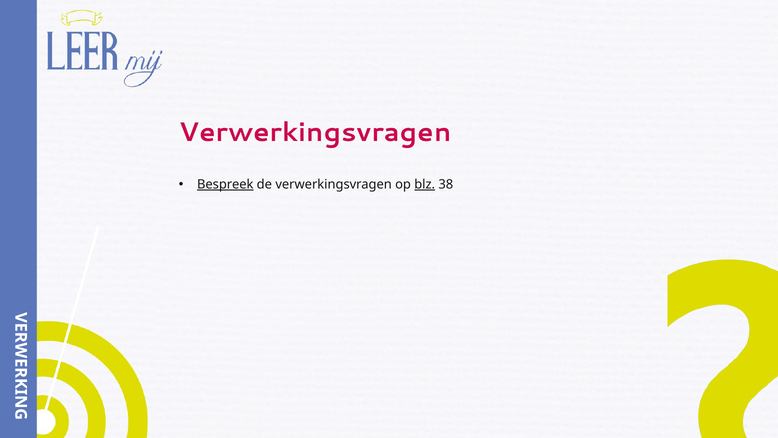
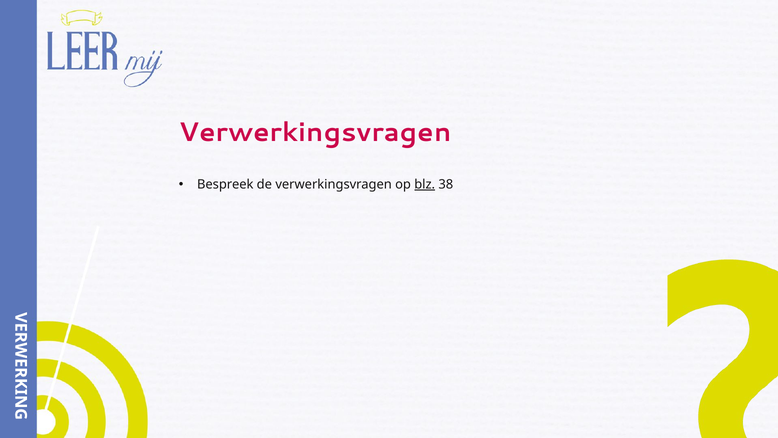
Bespreek underline: present -> none (225, 184)
